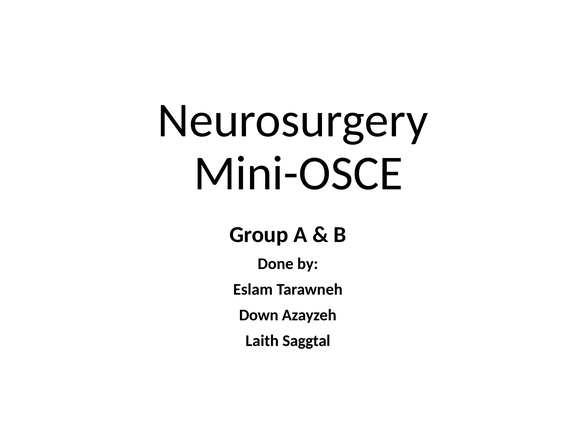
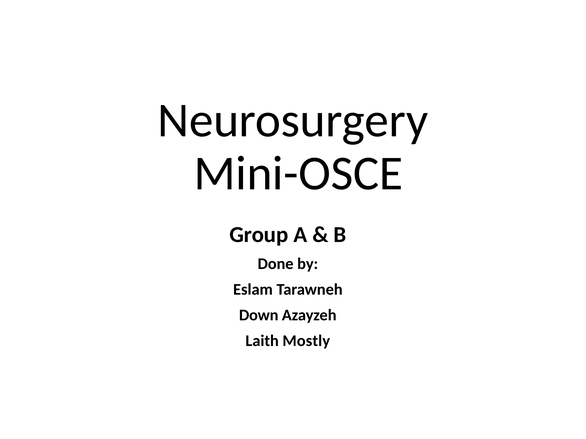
Saggtal: Saggtal -> Mostly (306, 341)
